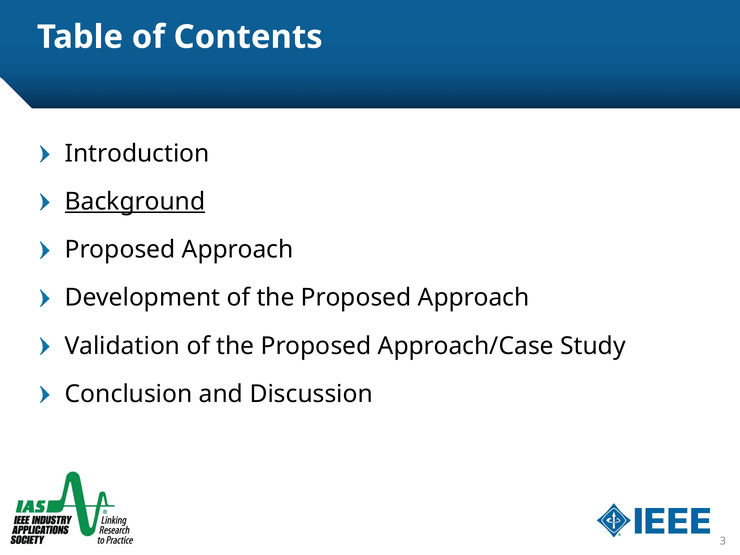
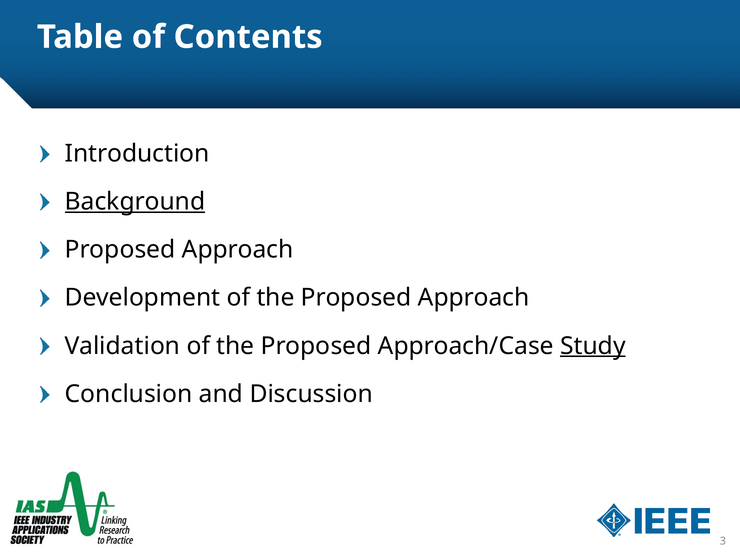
Study underline: none -> present (593, 346)
